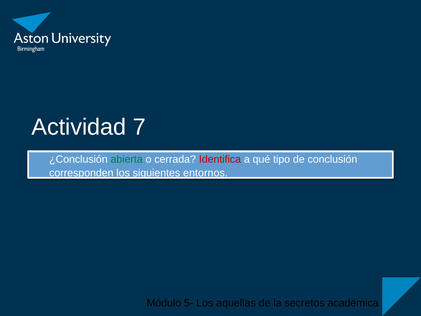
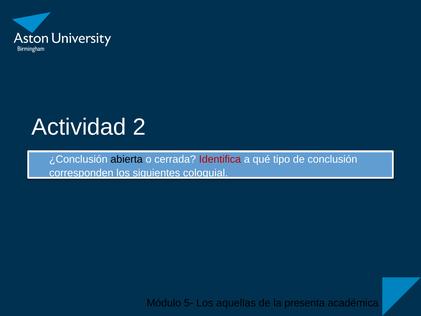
7: 7 -> 2 (139, 127)
abierta colour: green -> black (127, 159)
entornos: entornos -> coloquial (206, 173)
secretos: secretos -> presenta (305, 303)
